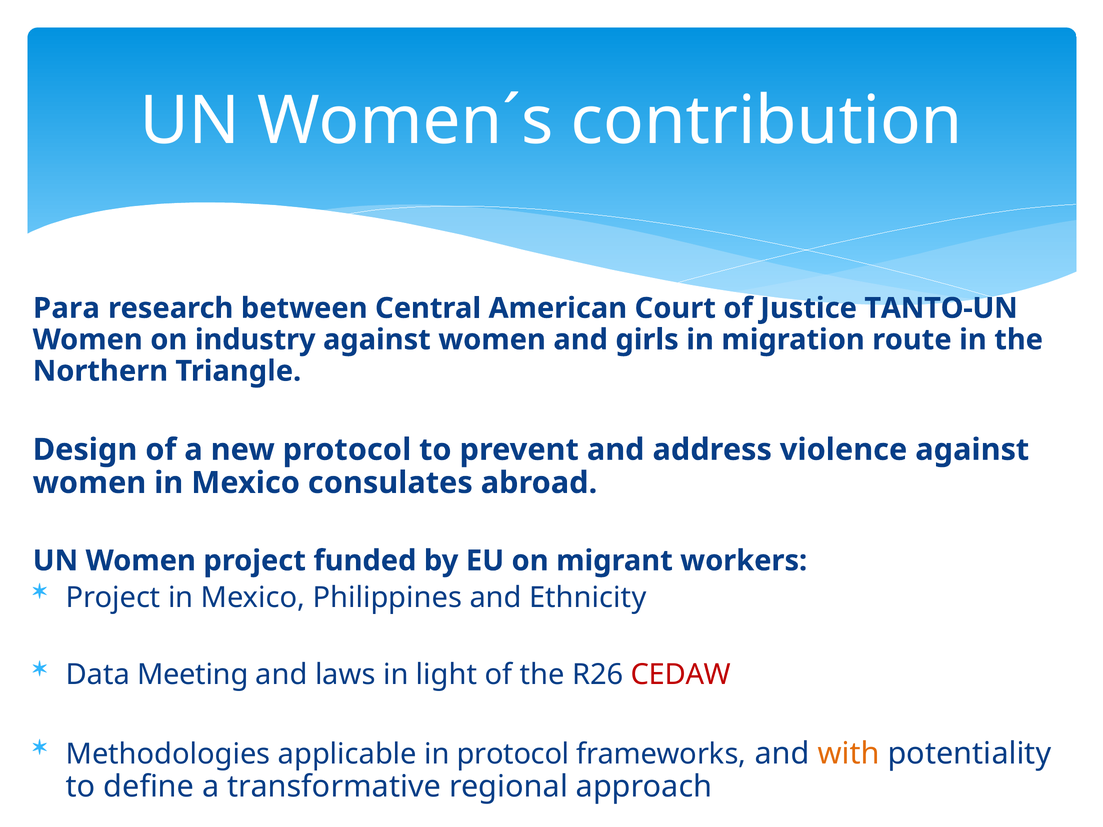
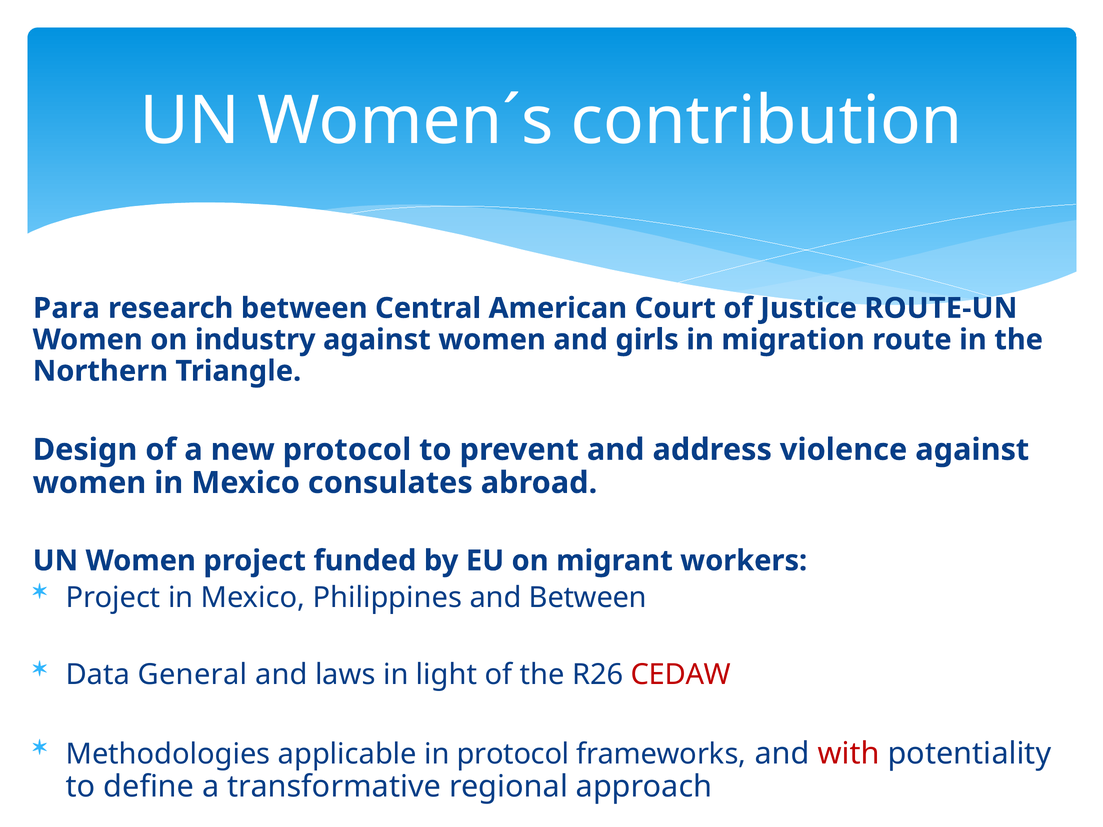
TANTO-UN: TANTO-UN -> ROUTE-UN (941, 308)
and Ethnicity: Ethnicity -> Between (588, 598)
Meeting: Meeting -> General (192, 675)
with colour: orange -> red (849, 754)
